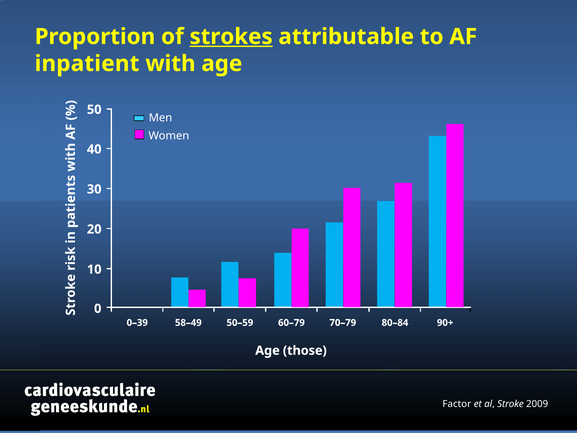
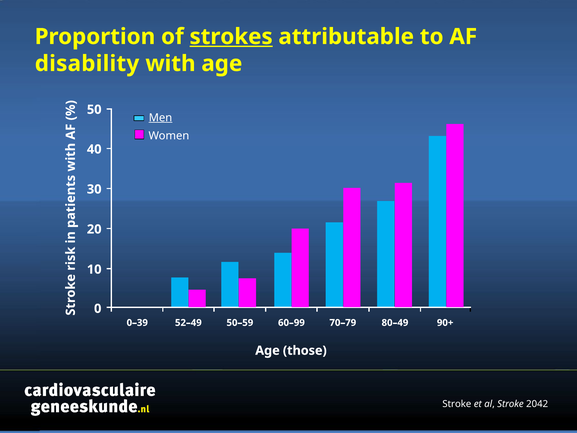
inpatient: inpatient -> disability (87, 64)
Men underline: none -> present (161, 118)
58–49: 58–49 -> 52–49 (188, 323)
60–79: 60–79 -> 60–99 (291, 323)
80–84: 80–84 -> 80–49 (395, 323)
Factor: Factor -> Stroke (457, 404)
2009: 2009 -> 2042 (537, 404)
